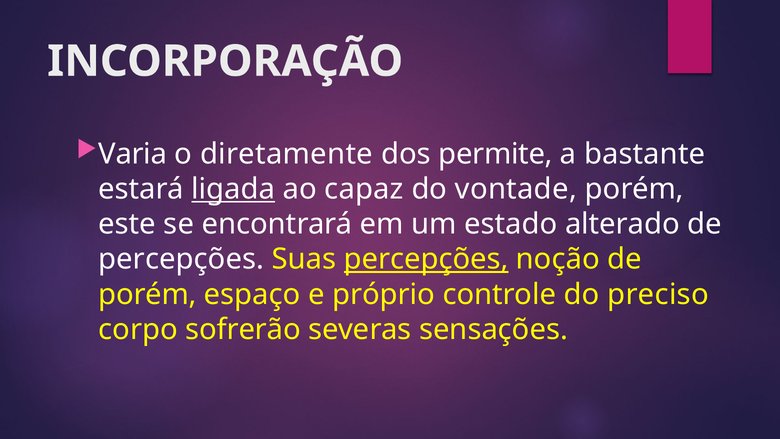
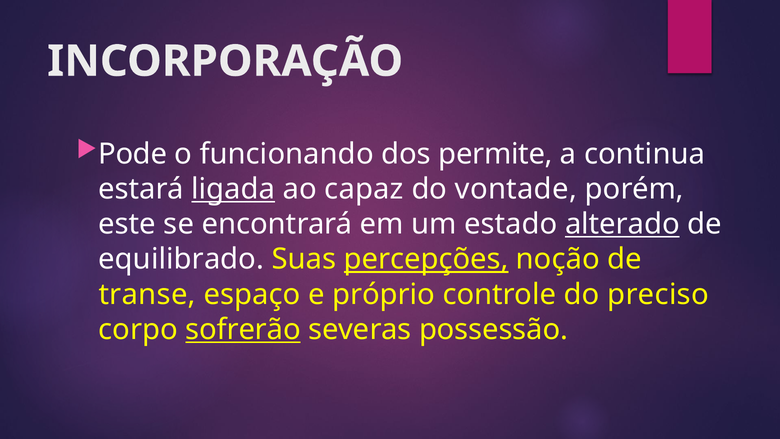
Varia: Varia -> Pode (133, 154)
diretamente: diretamente -> funcionando (287, 154)
bastante: bastante -> continua (645, 154)
alterado underline: none -> present (622, 224)
percepções: percepções -> equilibrado (181, 259)
porém: porém -> transe (147, 294)
sofrerão underline: none -> present (243, 329)
sensações: sensações -> possessão (494, 329)
